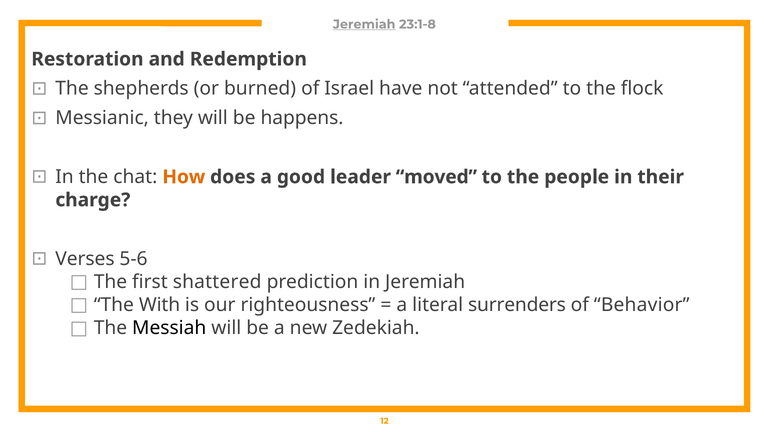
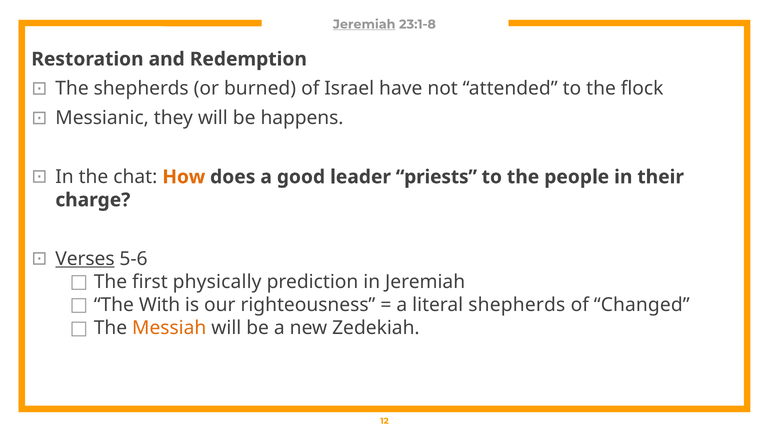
moved: moved -> priests (436, 177)
Verses underline: none -> present (85, 259)
shattered: shattered -> physically (217, 282)
literal surrenders: surrenders -> shepherds (517, 305)
Behavior: Behavior -> Changed (642, 305)
Messiah colour: black -> orange (169, 328)
